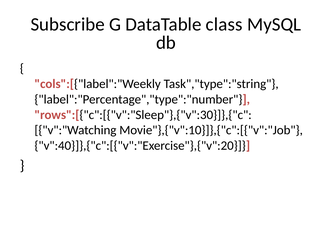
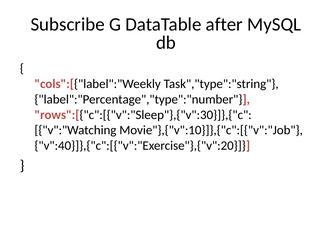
class: class -> after (224, 24)
